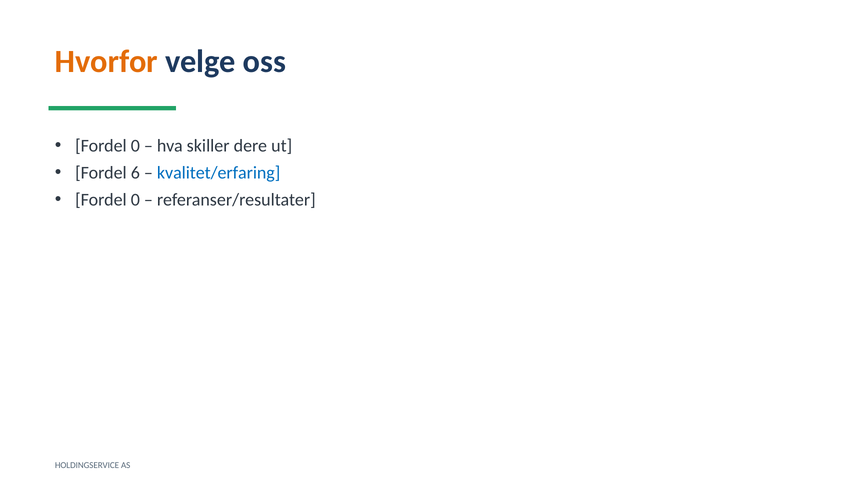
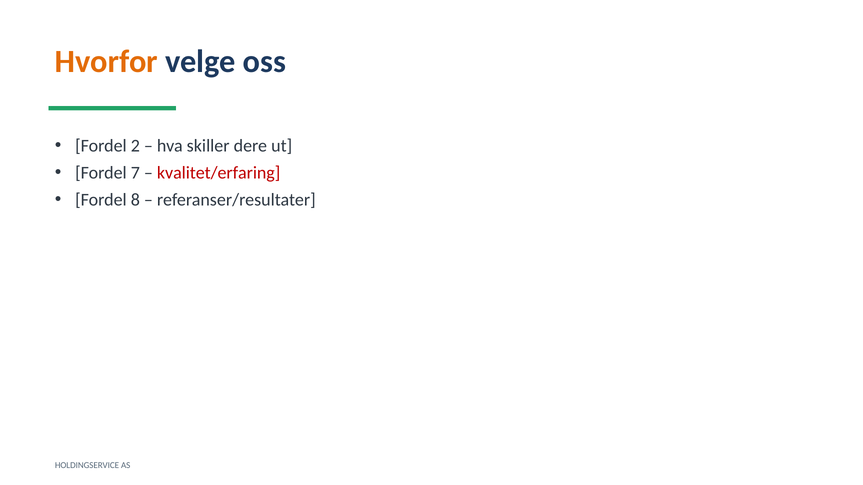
0: 0 -> 2 (135, 146)
6: 6 -> 7 (135, 173)
kvalitet/erfaring colour: blue -> red (219, 173)
0: 0 -> 8 (135, 200)
